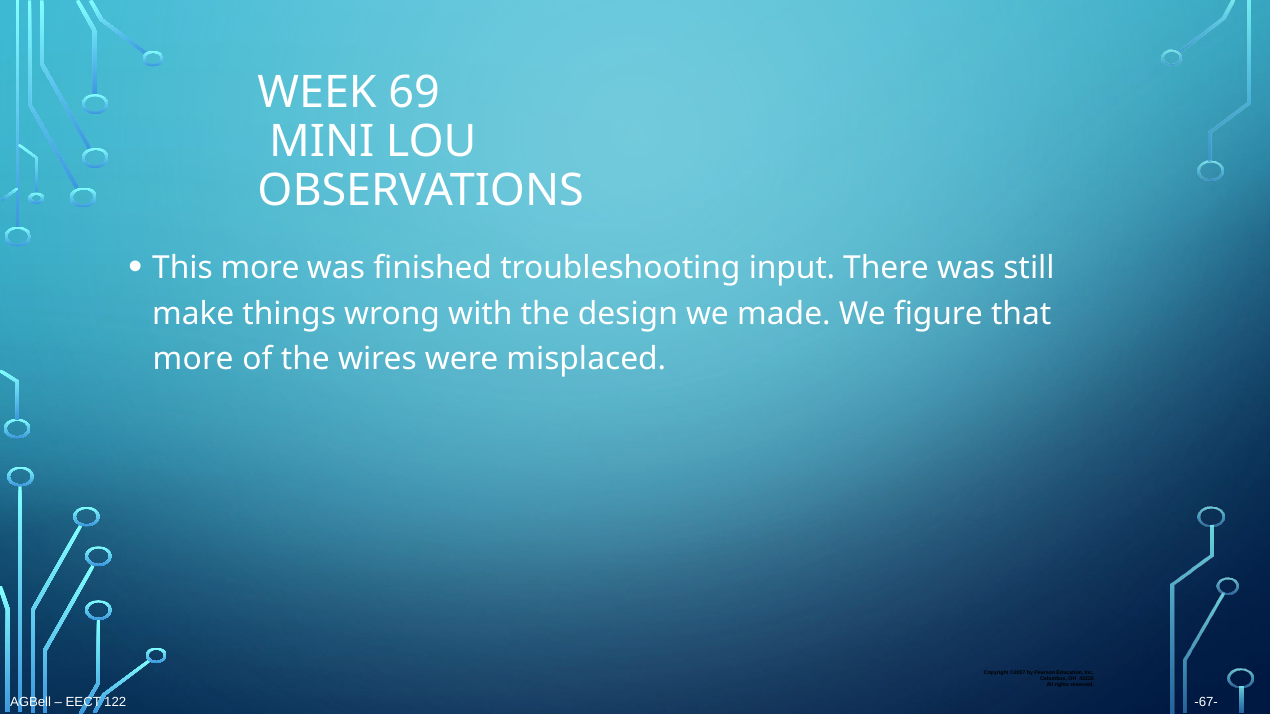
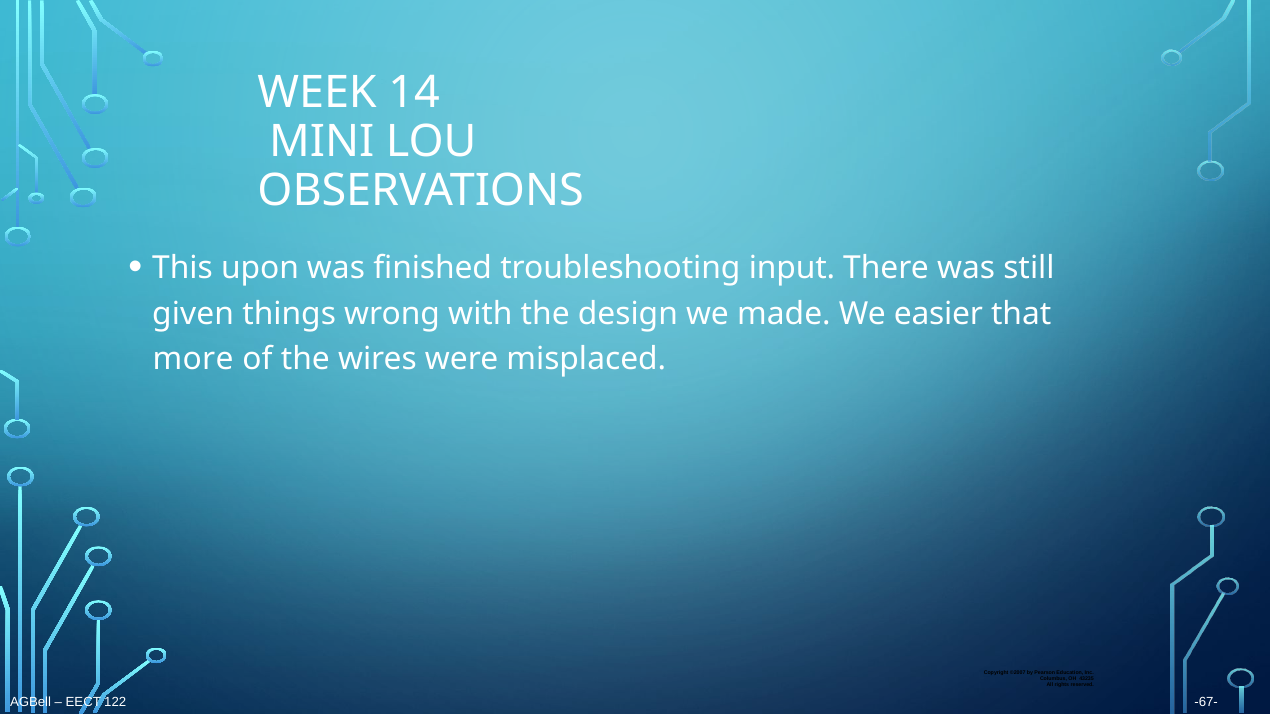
69: 69 -> 14 (414, 93)
This more: more -> upon (260, 268)
make: make -> given (193, 314)
figure: figure -> easier (938, 314)
